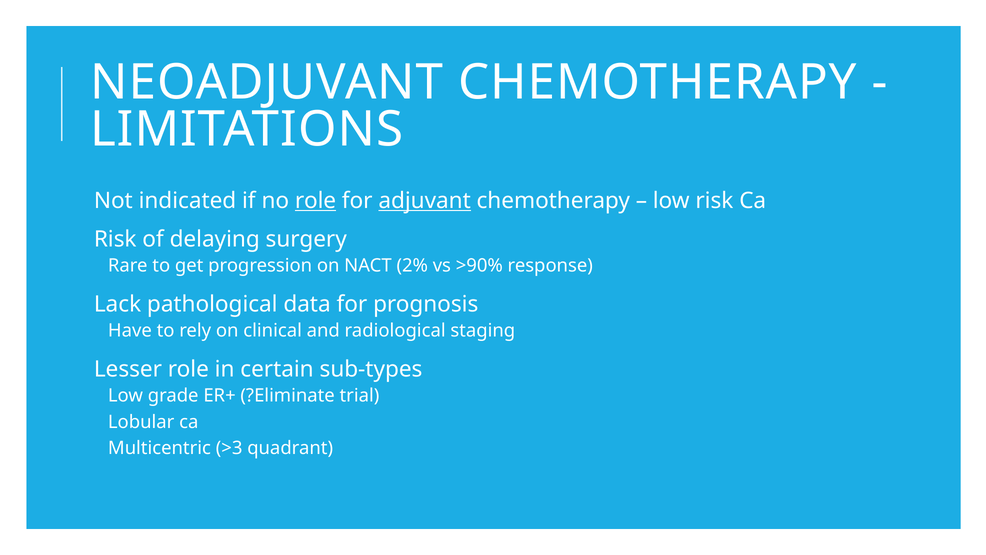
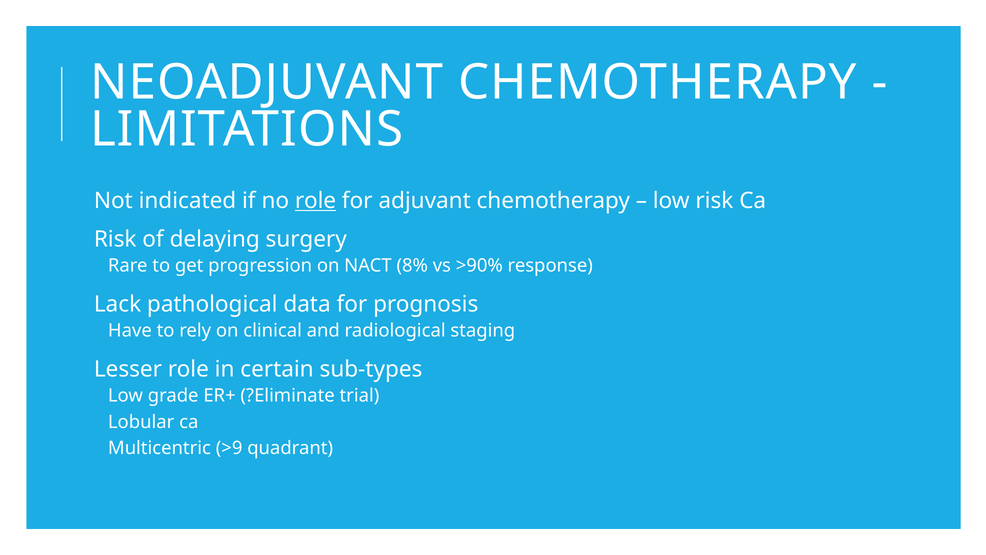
adjuvant underline: present -> none (425, 201)
2%: 2% -> 8% (412, 266)
>3: >3 -> >9 (229, 448)
